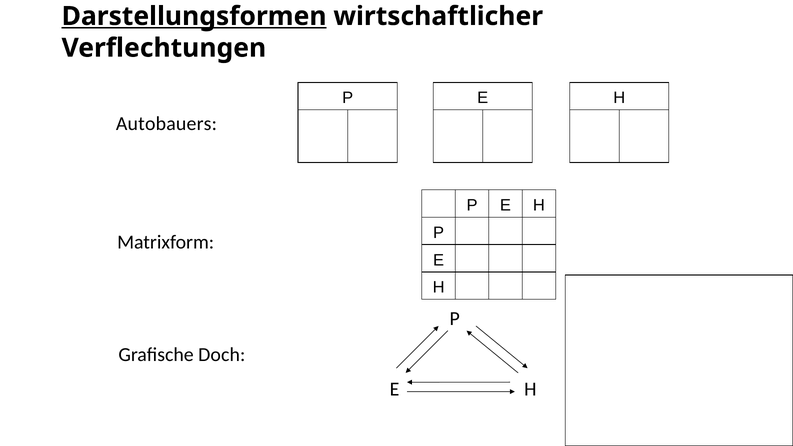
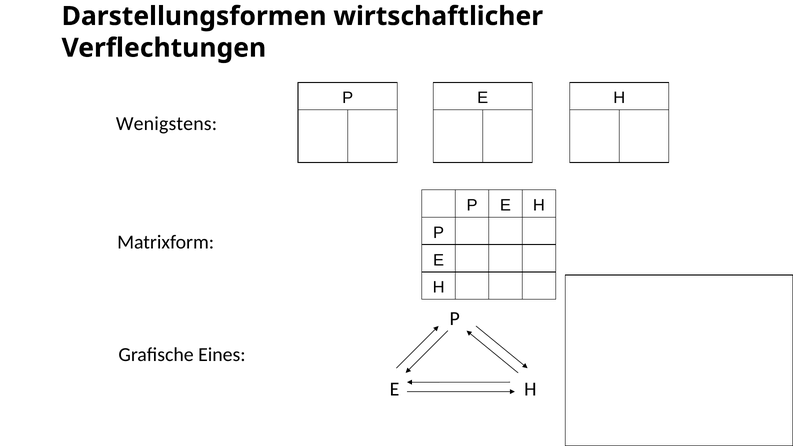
Darstellungsformen underline: present -> none (194, 16)
Autobauers: Autobauers -> Wenigstens (166, 123)
Doch: Doch -> Eines (222, 355)
